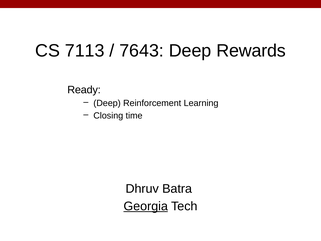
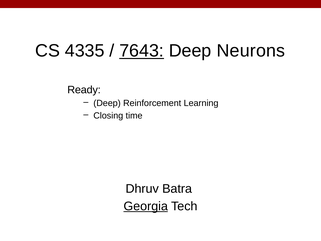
7113: 7113 -> 4335 (85, 51)
7643 underline: none -> present (142, 51)
Rewards: Rewards -> Neurons (251, 51)
